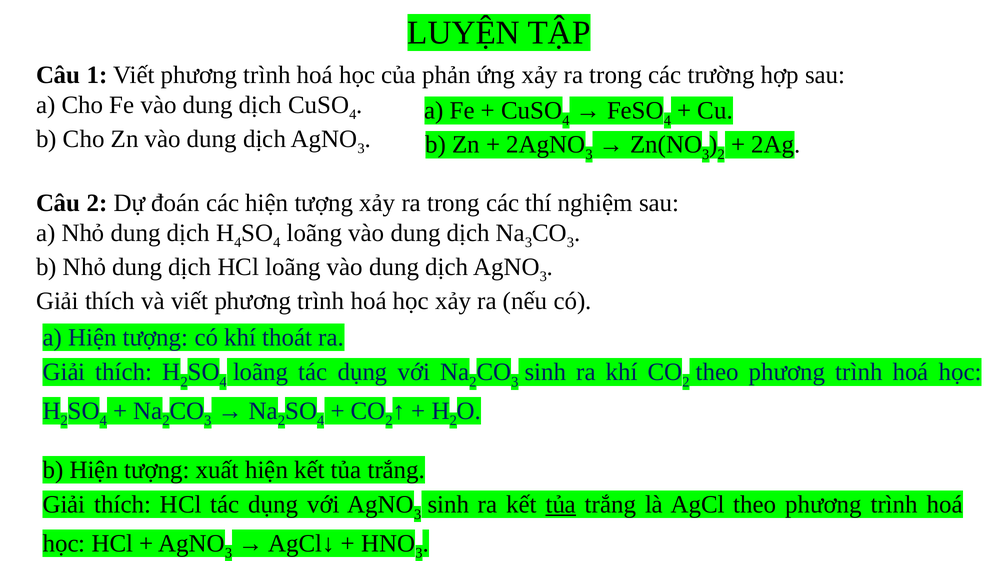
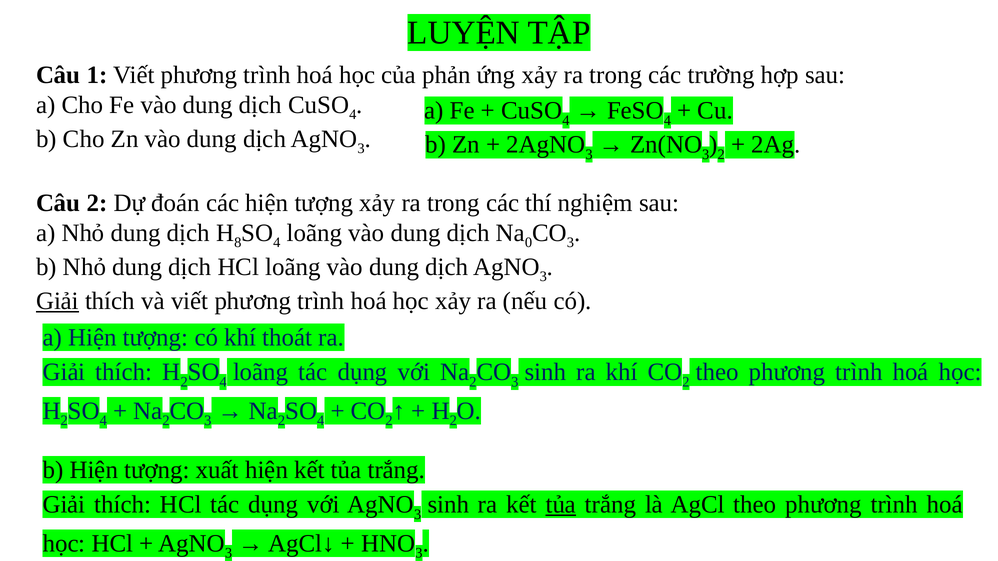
4: 4 -> 8 (238, 243)
3: 3 -> 0 (529, 243)
Giải underline: none -> present (57, 301)
